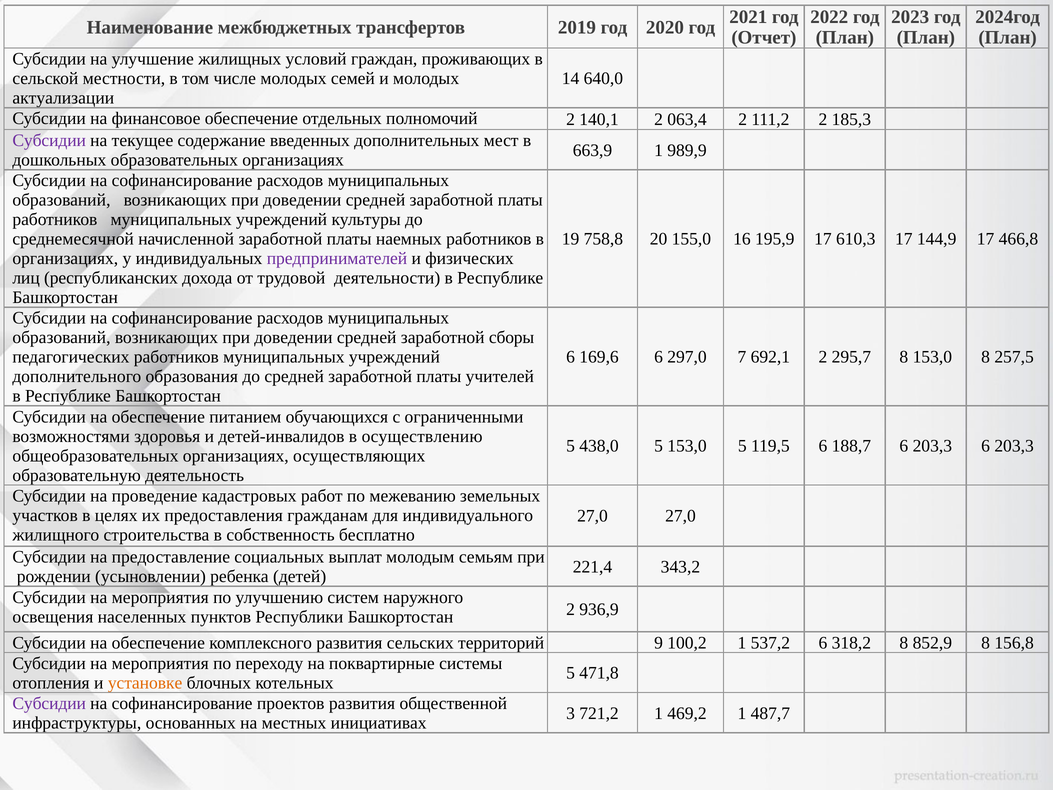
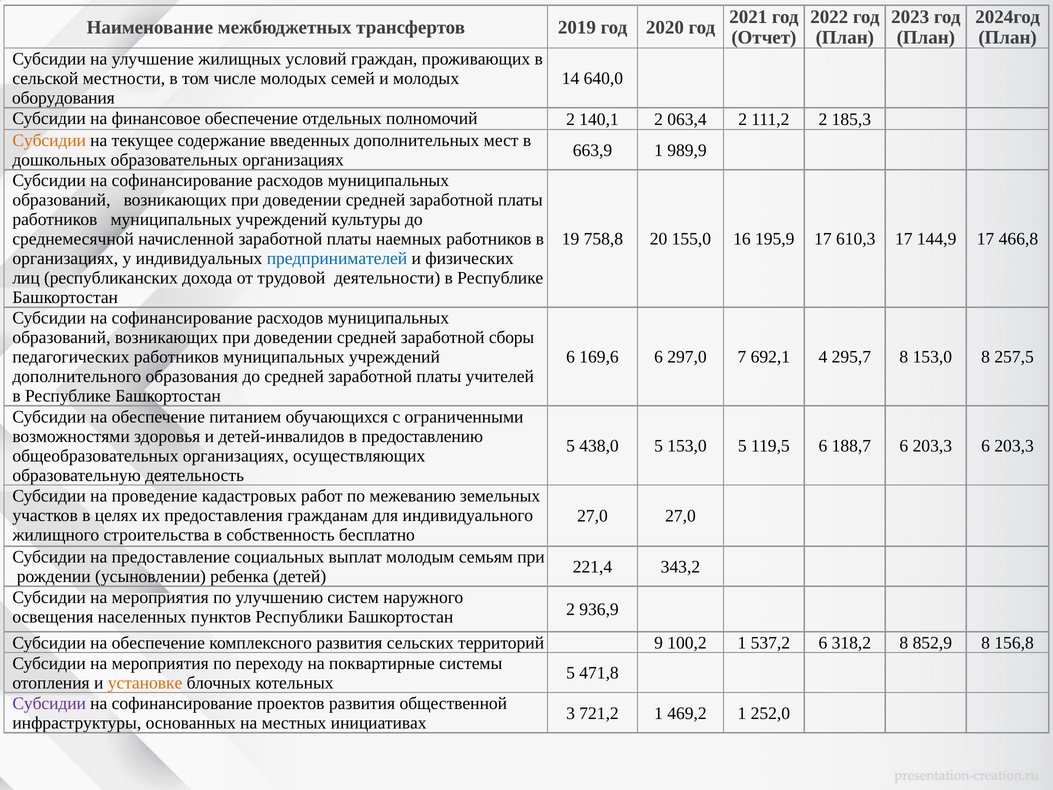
актуализации: актуализации -> оборудования (63, 98)
Субсидии colour: purple -> orange (49, 140)
предпринимателей colour: purple -> blue (337, 258)
692,1 2: 2 -> 4 (823, 357)
осуществлению: осуществлению -> предоставлению (422, 436)
487,7: 487,7 -> 252,0 (770, 713)
